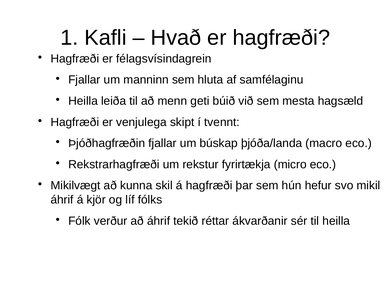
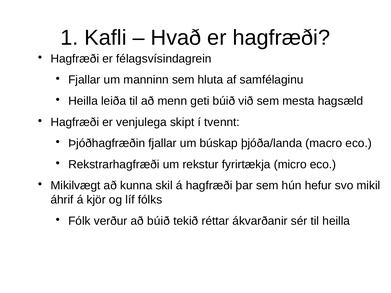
að áhrif: áhrif -> búið (159, 221)
